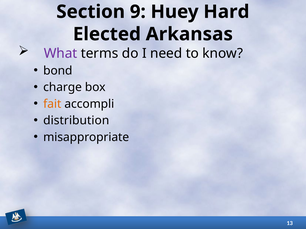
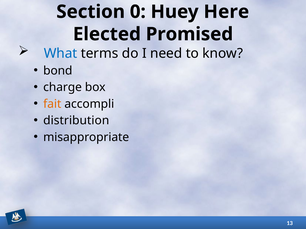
9: 9 -> 0 (138, 12)
Hard: Hard -> Here (226, 12)
Arkansas: Arkansas -> Promised (189, 34)
What colour: purple -> blue (61, 53)
